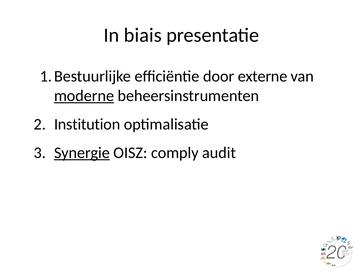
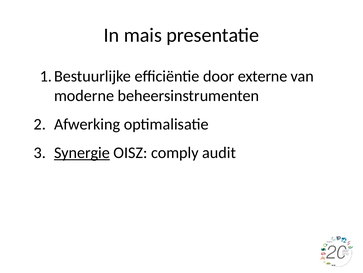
biais: biais -> mais (143, 35)
moderne underline: present -> none (84, 96)
Institution: Institution -> Afwerking (87, 124)
